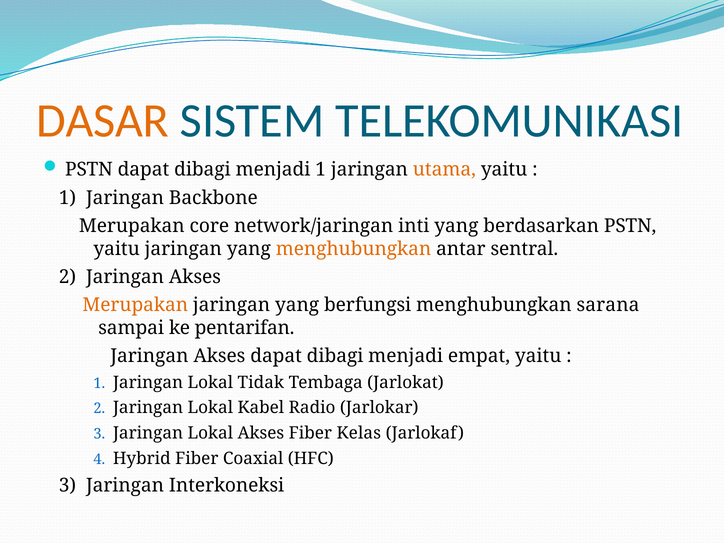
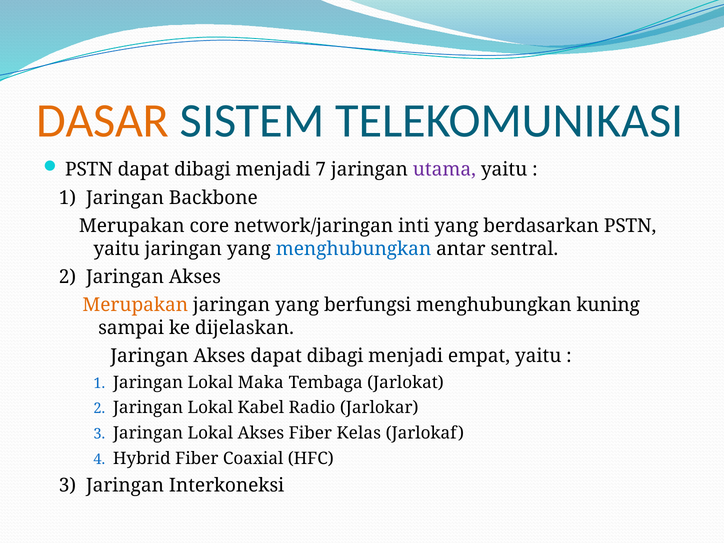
menjadi 1: 1 -> 7 (321, 170)
utama colour: orange -> purple (444, 170)
menghubungkan colour: orange -> blue (353, 249)
sarana: sarana -> kuning (608, 305)
pentarifan: pentarifan -> dijelaskan (244, 328)
Tidak: Tidak -> Maka (261, 382)
